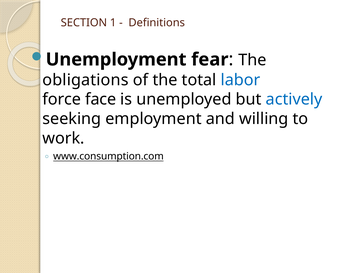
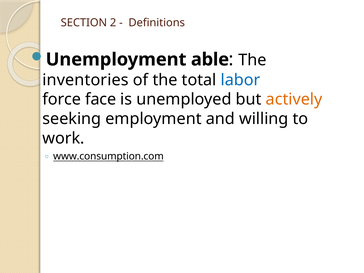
1: 1 -> 2 (113, 23)
fear: fear -> able (210, 59)
obligations: obligations -> inventories (85, 80)
actively colour: blue -> orange (294, 99)
